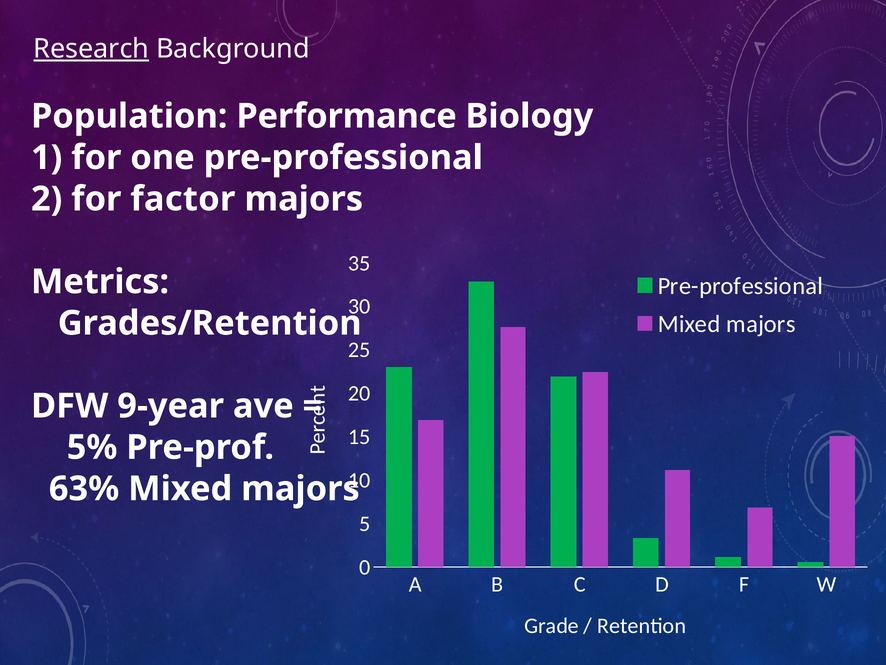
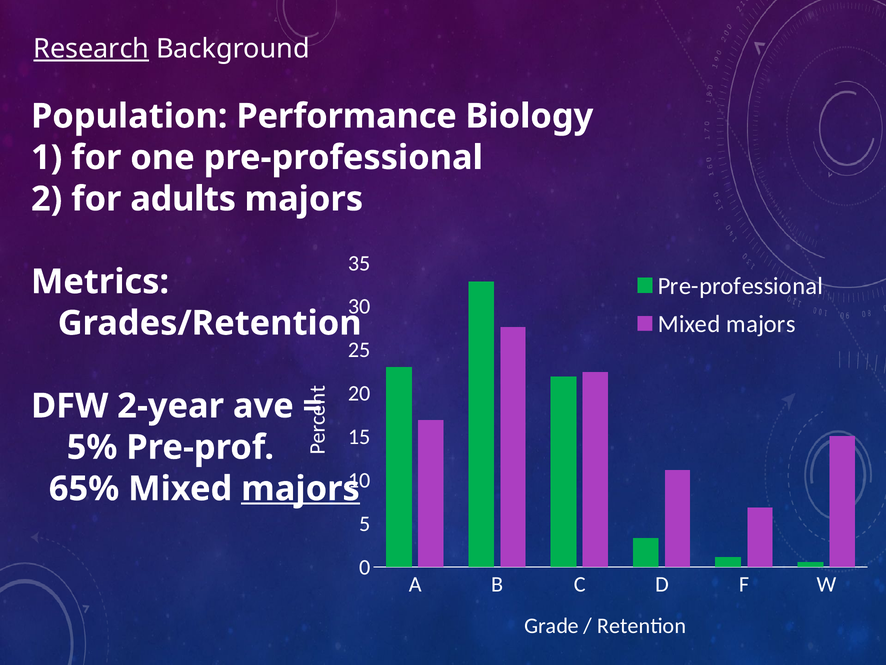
factor: factor -> adults (183, 199)
9-year: 9-year -> 2-year (171, 406)
63%: 63% -> 65% (84, 488)
majors underline: none -> present (301, 488)
